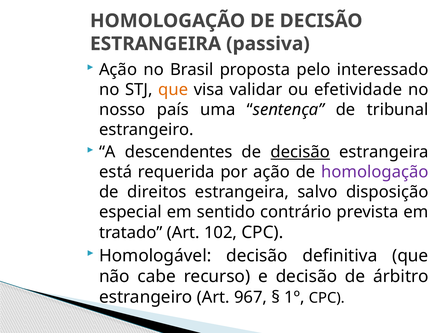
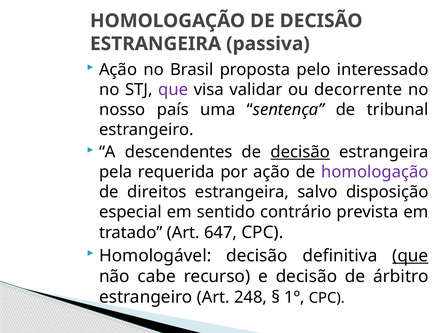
que colour: orange -> purple (173, 90)
efetividade: efetividade -> decorrente (358, 90)
está: está -> pela (116, 172)
102: 102 -> 647 (221, 233)
que underline: none -> present (410, 256)
967: 967 -> 248 (251, 297)
